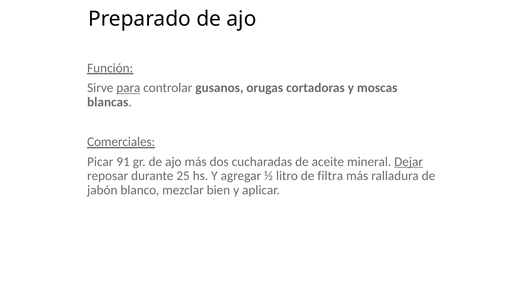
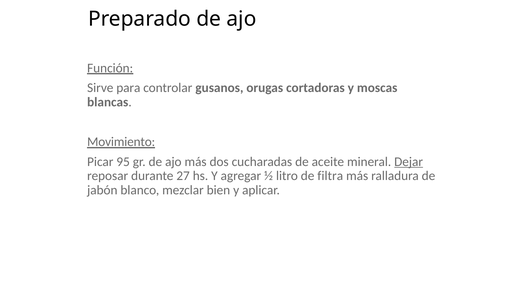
para underline: present -> none (128, 88)
Comerciales: Comerciales -> Movimiento (121, 142)
91: 91 -> 95 (123, 161)
25: 25 -> 27 (183, 176)
